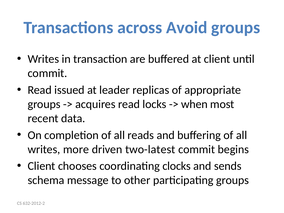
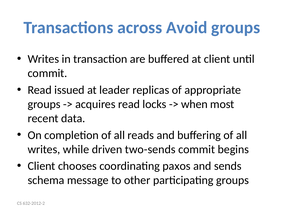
more: more -> while (76, 149)
two-latest: two-latest -> two-sends (150, 149)
clocks: clocks -> paxos (177, 166)
